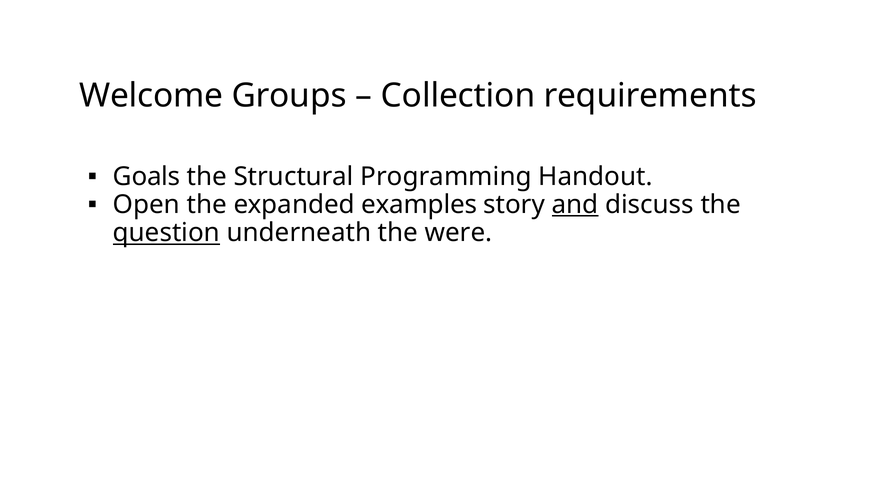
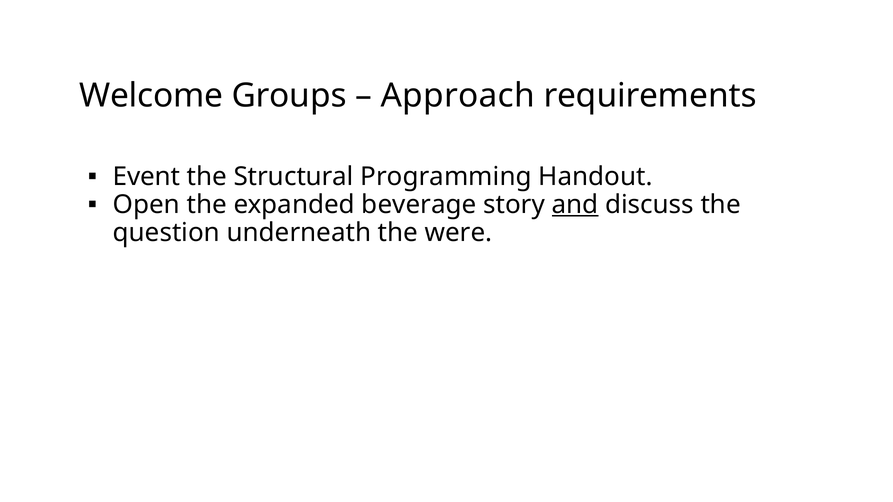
Collection: Collection -> Approach (458, 96)
Goals: Goals -> Event (147, 177)
examples: examples -> beverage (419, 205)
question underline: present -> none (166, 233)
